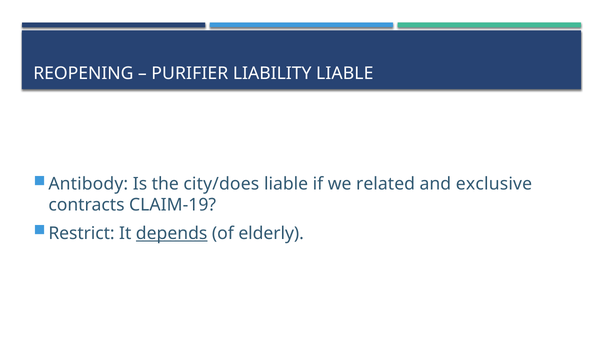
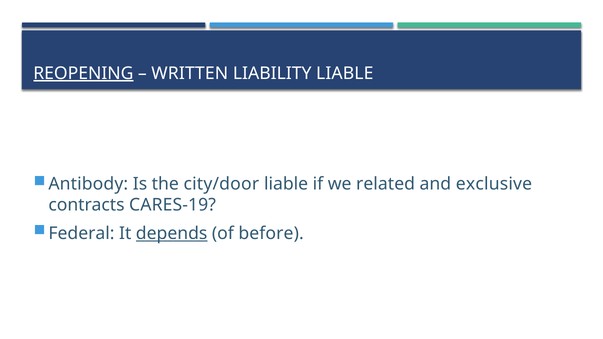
REOPENING underline: none -> present (83, 73)
PURIFIER: PURIFIER -> WRITTEN (190, 73)
city/does: city/does -> city/door (221, 184)
CLAIM-19: CLAIM-19 -> CARES-19 (173, 205)
Restrict: Restrict -> Federal (81, 233)
elderly: elderly -> before (271, 233)
